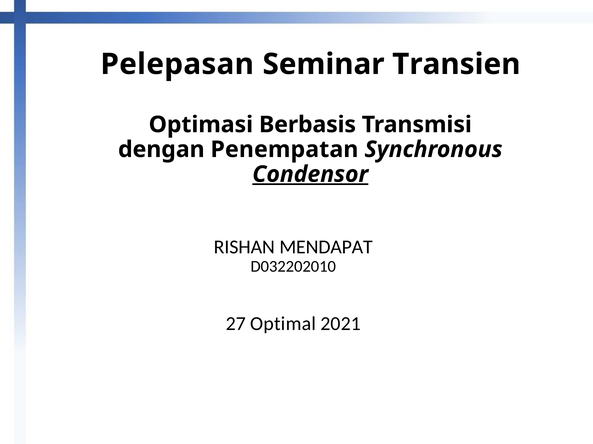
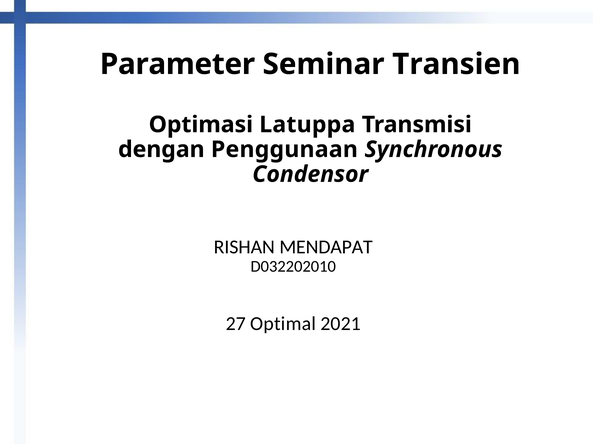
Pelepasan: Pelepasan -> Parameter (177, 64)
Berbasis: Berbasis -> Latuppa (307, 125)
Penempatan: Penempatan -> Penggunaan (284, 150)
Condensor underline: present -> none (310, 175)
